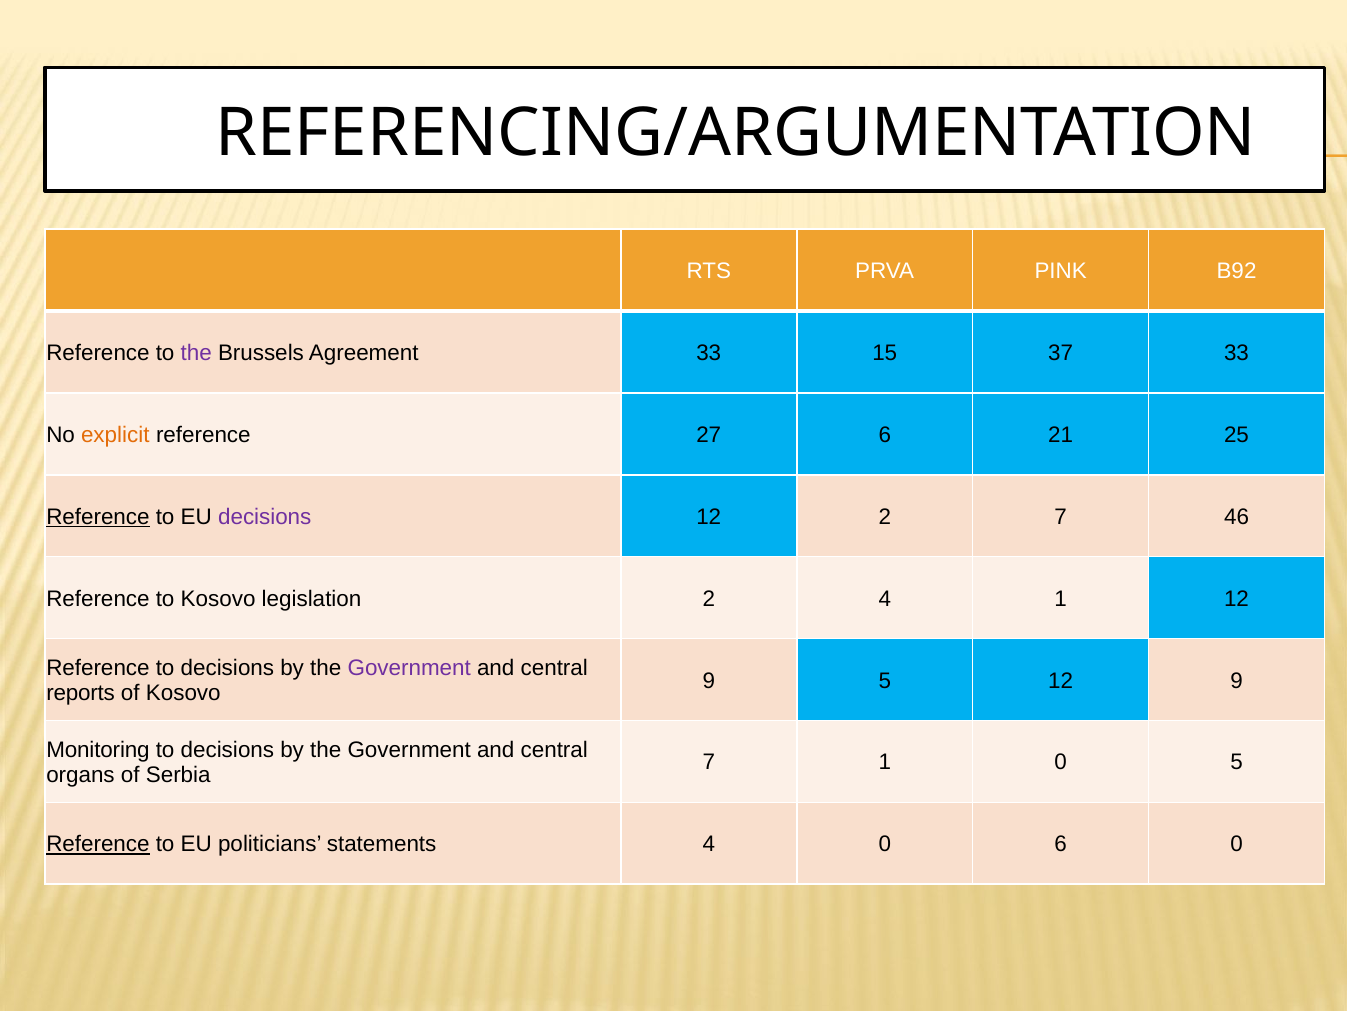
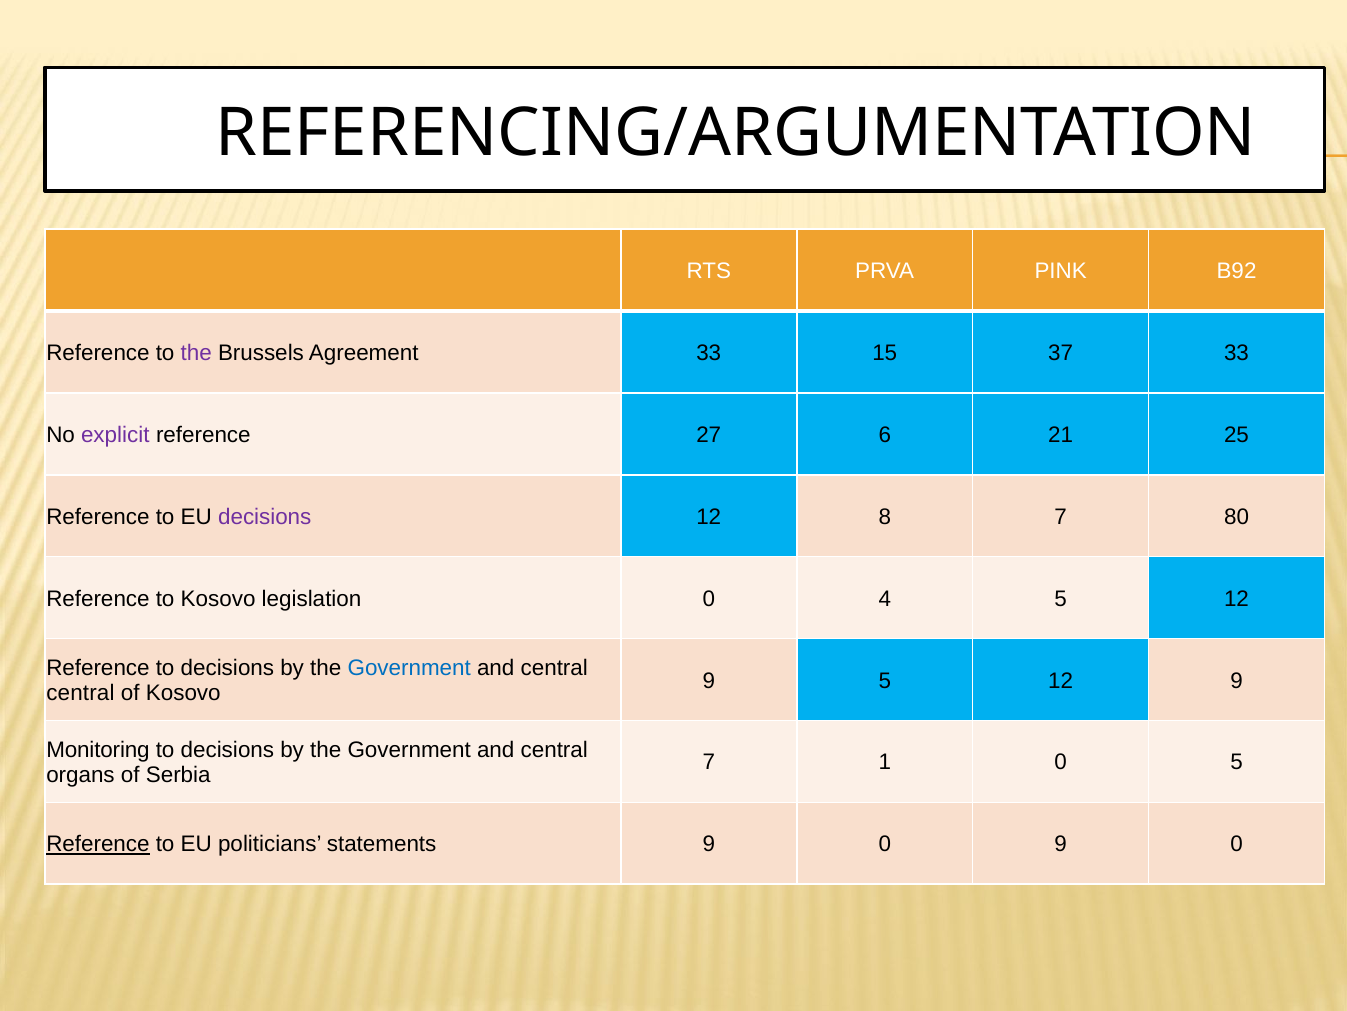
explicit colour: orange -> purple (115, 435)
Reference underline: present -> none (98, 516)
12 2: 2 -> 8 (885, 516)
46: 46 -> 80 (1237, 516)
legislation 2: 2 -> 0 (709, 598)
4 1: 1 -> 5 (1061, 598)
Government colour: purple -> blue (409, 668)
reports: reports -> central (80, 693)
statements 4: 4 -> 9 (709, 844)
0 6: 6 -> 9 (1061, 844)
